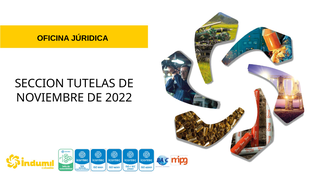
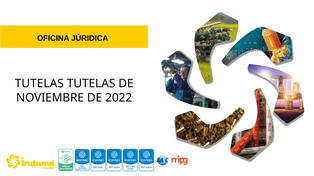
SECCION: SECCION -> TUTELAS (39, 84)
